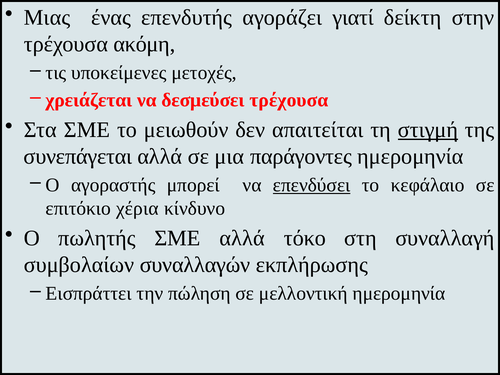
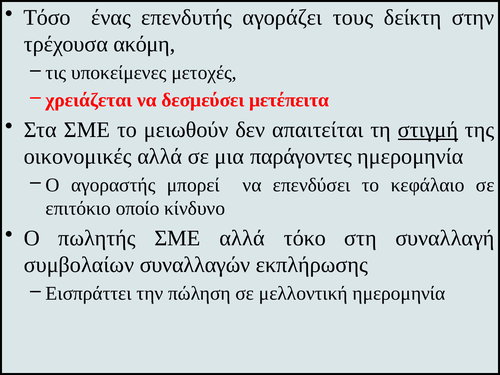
Μιας: Μιας -> Τόσο (47, 17)
γιατί: γιατί -> τους (353, 17)
δεσμεύσει τρέχουσα: τρέχουσα -> μετέπειτα (289, 100)
συνεπάγεται: συνεπάγεται -> οικονομικές (78, 156)
επενδύσει underline: present -> none (312, 185)
χέρια: χέρια -> οποίο (138, 208)
